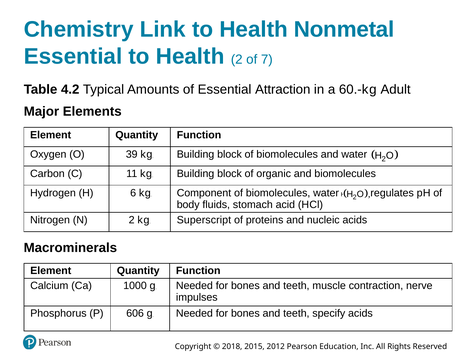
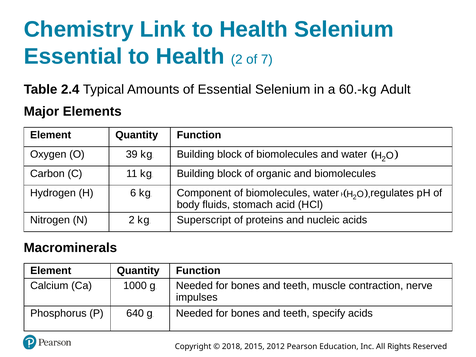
Health Nonmetal: Nonmetal -> Selenium (344, 29)
4.2: 4.2 -> 2.4 (70, 89)
Essential Attraction: Attraction -> Selenium (283, 89)
606: 606 -> 640 (135, 313)
